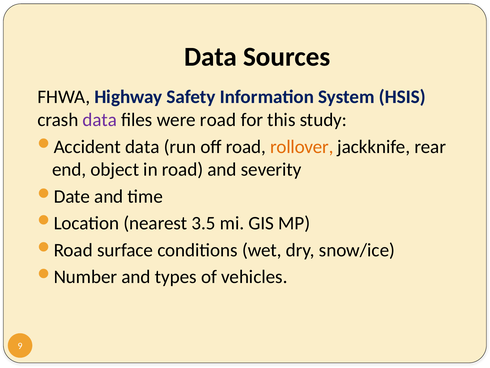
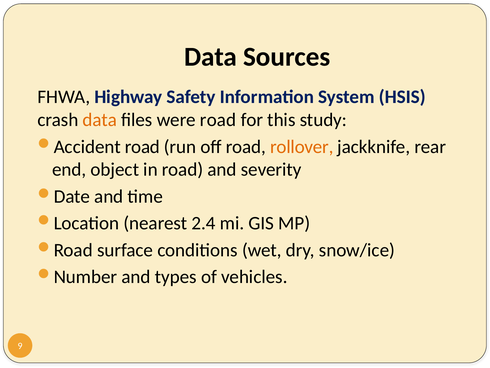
data colour: purple -> orange (100, 120)
data: data -> road (142, 147)
3.5: 3.5 -> 2.4 (204, 223)
